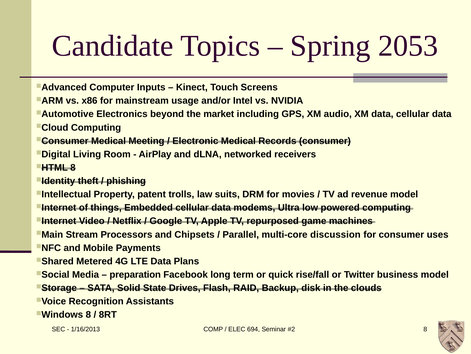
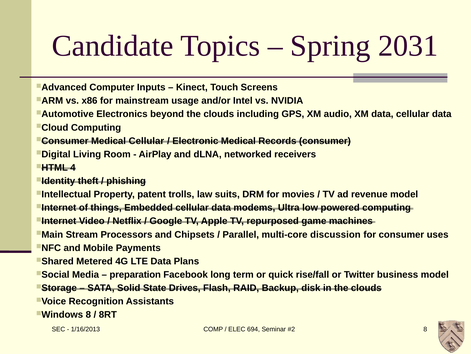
2053: 2053 -> 2031 (408, 46)
beyond the market: market -> clouds (219, 114)
Medical Meeting: Meeting -> Cellular (146, 141)
8: 8 -> 4 (73, 167)
